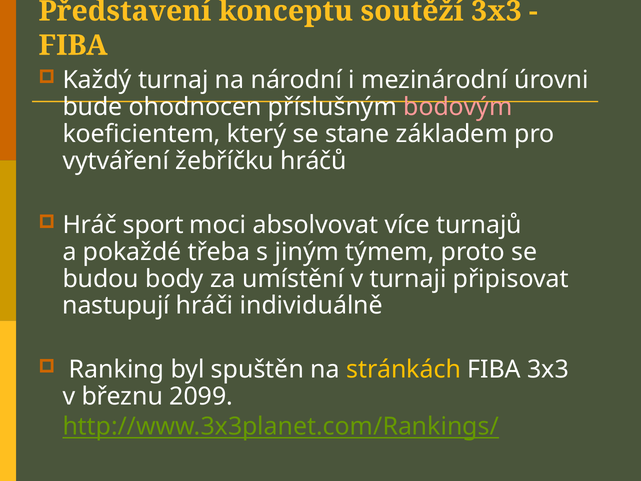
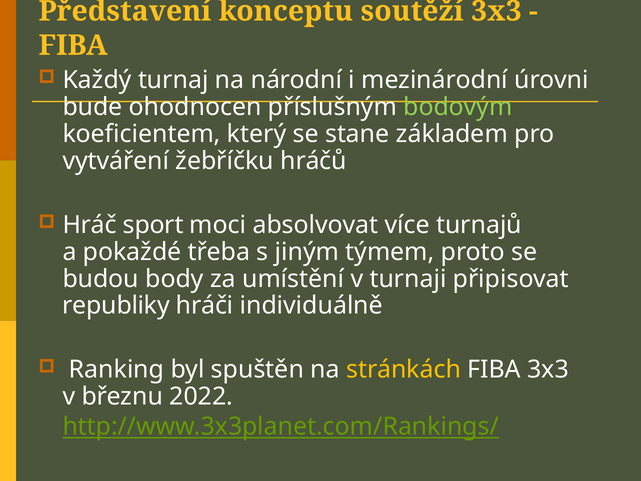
bodovým colour: pink -> light green (458, 107)
nastupují: nastupují -> republiky (116, 306)
2099: 2099 -> 2022 (201, 396)
